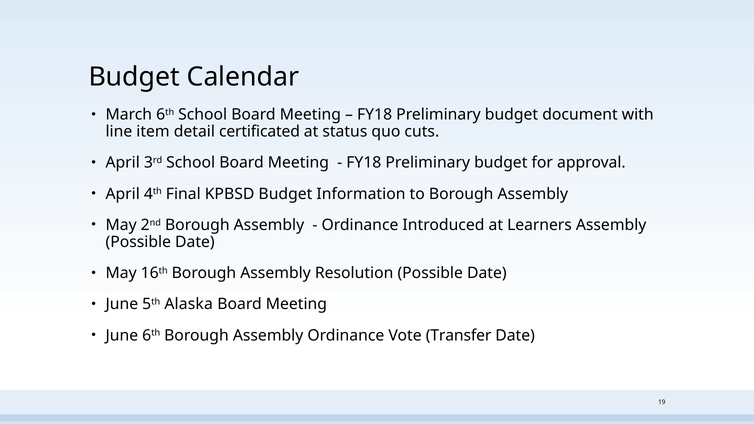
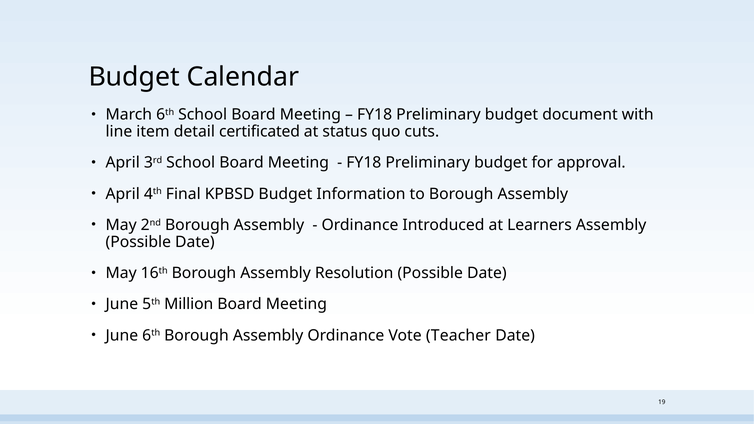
Alaska: Alaska -> Million (189, 304)
Transfer: Transfer -> Teacher (458, 335)
